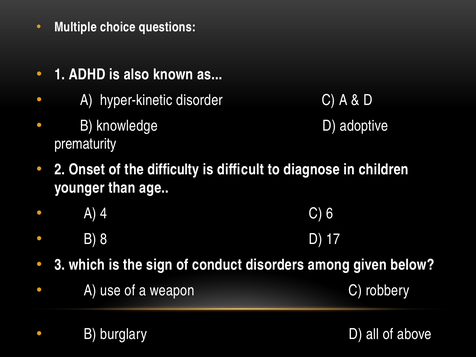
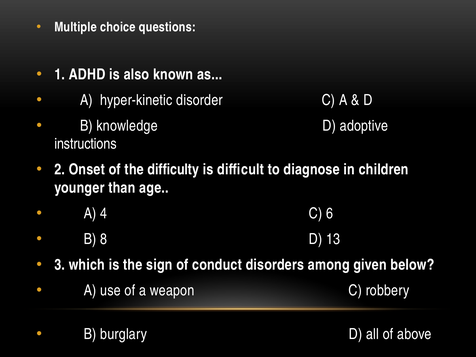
prematurity: prematurity -> instructions (85, 144)
17: 17 -> 13 (333, 239)
